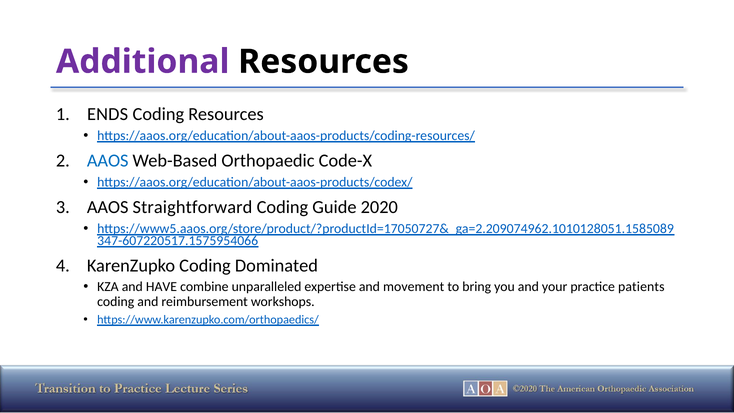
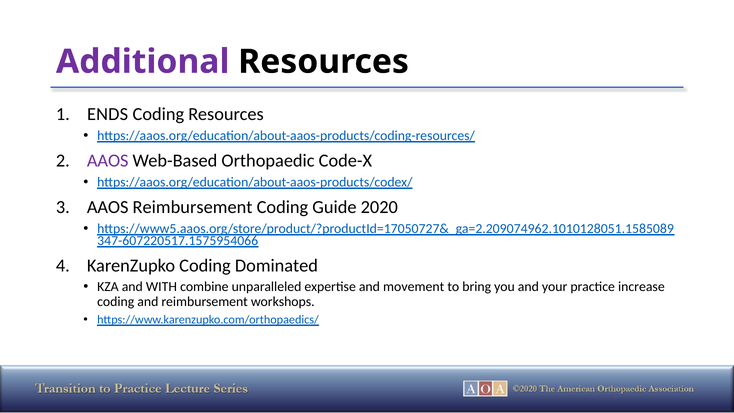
AAOS colour: blue -> purple (108, 161)
AAOS Straightforward: Straightforward -> Reimbursement (193, 207)
HAVE: HAVE -> WITH (161, 287)
patients: patients -> increase (641, 287)
